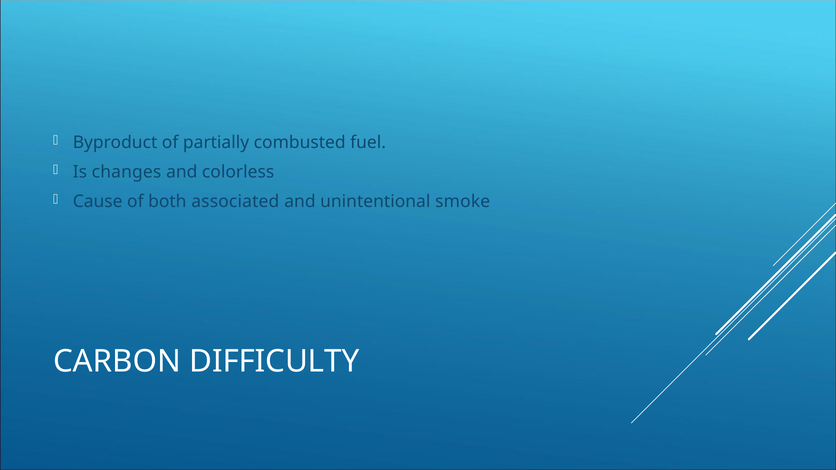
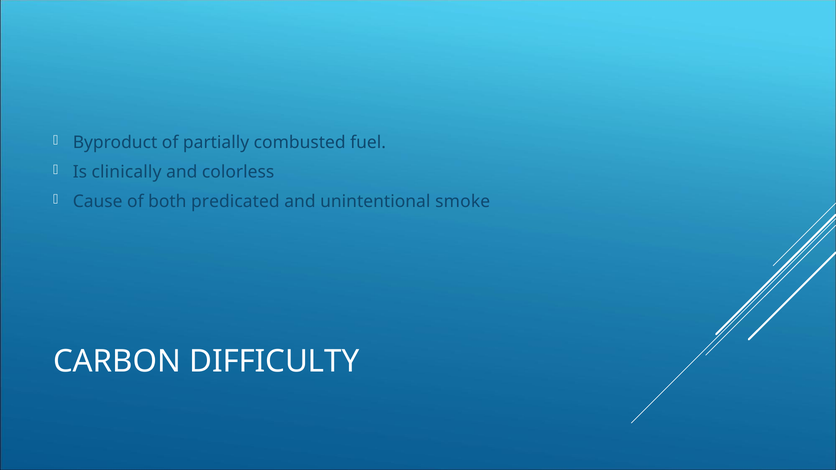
changes: changes -> clinically (127, 172)
associated: associated -> predicated (235, 202)
